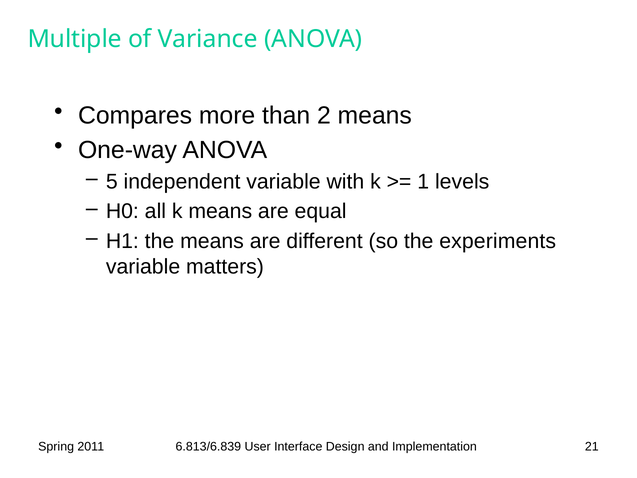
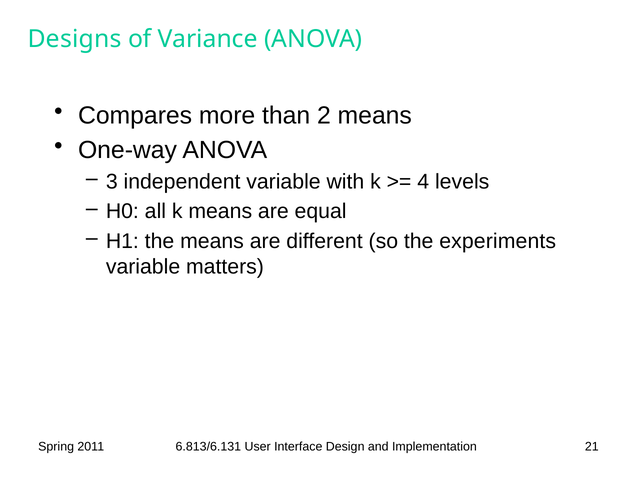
Multiple: Multiple -> Designs (75, 39)
5: 5 -> 3 (112, 182)
1: 1 -> 4 (423, 182)
6.813/6.839: 6.813/6.839 -> 6.813/6.131 (208, 447)
